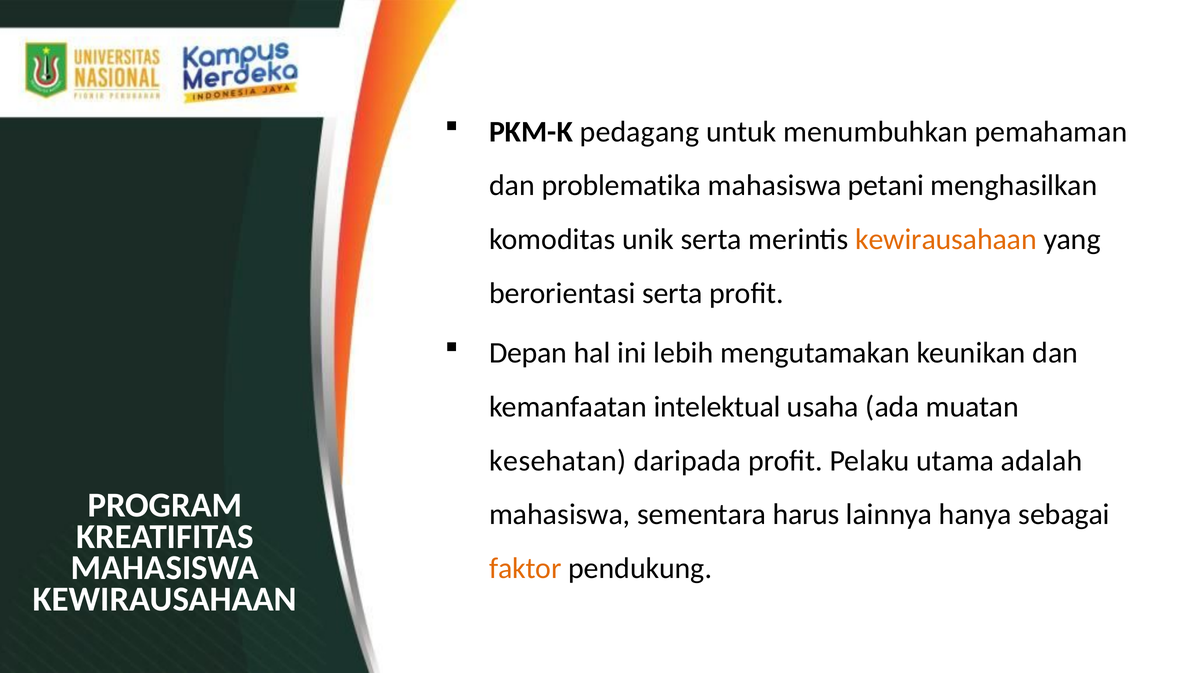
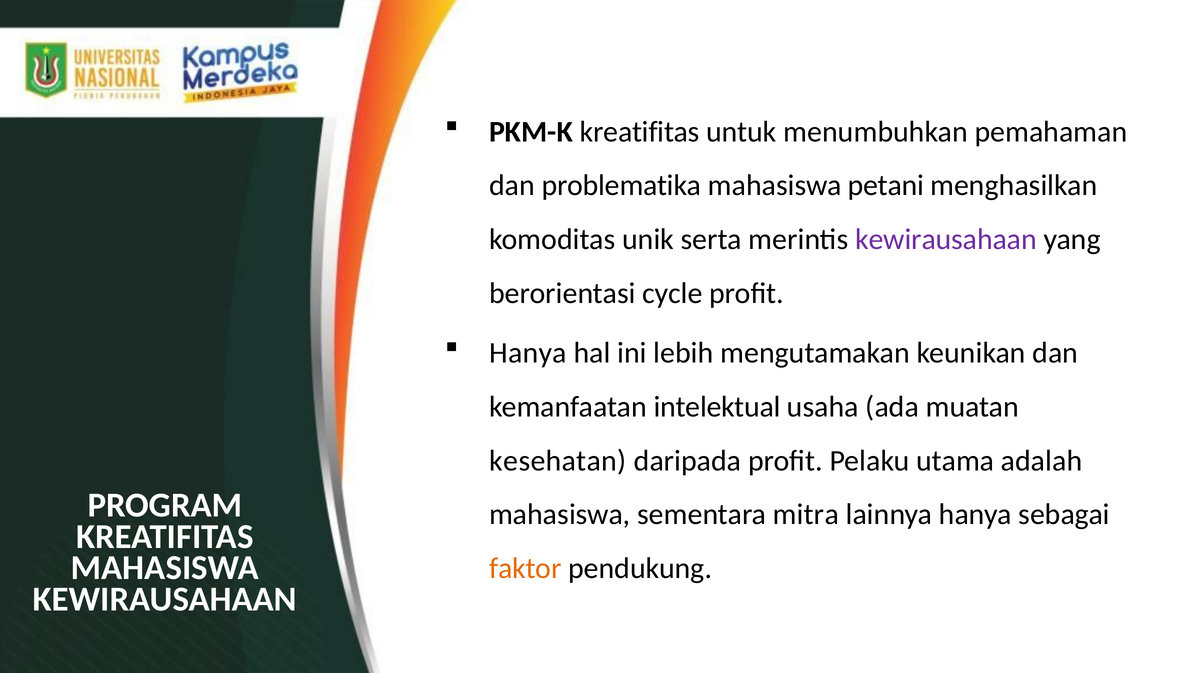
PKM-K pedagang: pedagang -> kreatifitas (640, 132)
kewirausahaan colour: orange -> purple (946, 239)
berorientasi serta: serta -> cycle (672, 293)
Depan: Depan -> Hanya (528, 353)
harus: harus -> mitra (806, 515)
